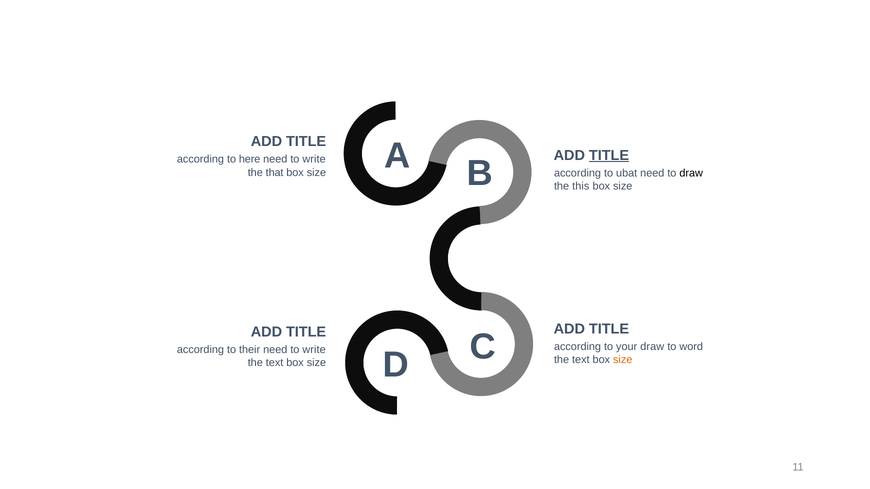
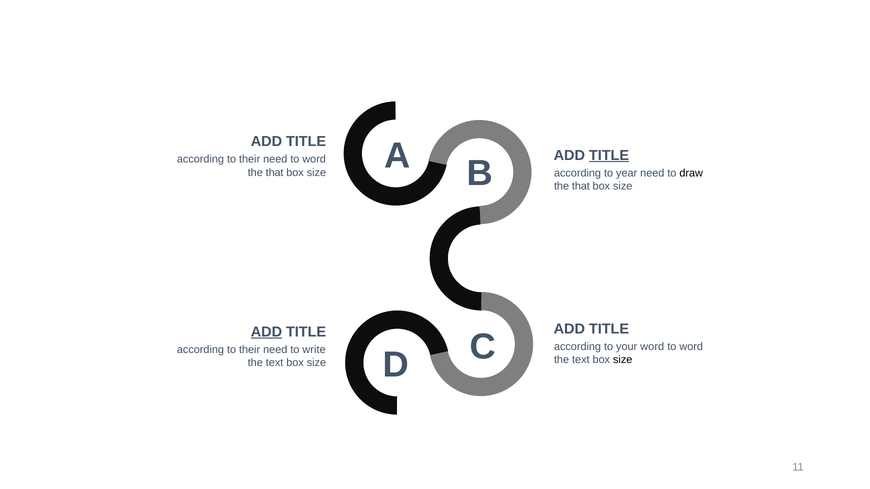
here: here -> their (250, 160)
write: write -> word (314, 160)
ubat: ubat -> year (627, 173)
this: this -> that (581, 186)
ADD underline: none -> present (266, 332)
your draw: draw -> word (652, 347)
size colour: orange -> black (623, 360)
